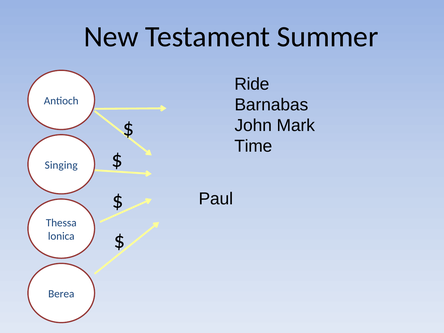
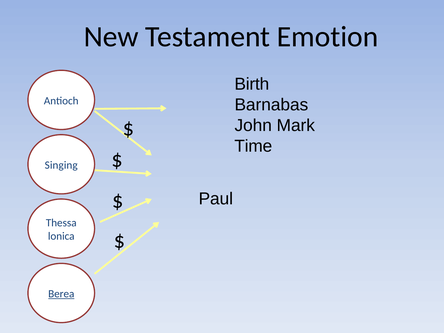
Summer: Summer -> Emotion (328, 37)
Ride: Ride -> Birth (252, 84)
Berea underline: none -> present (61, 294)
